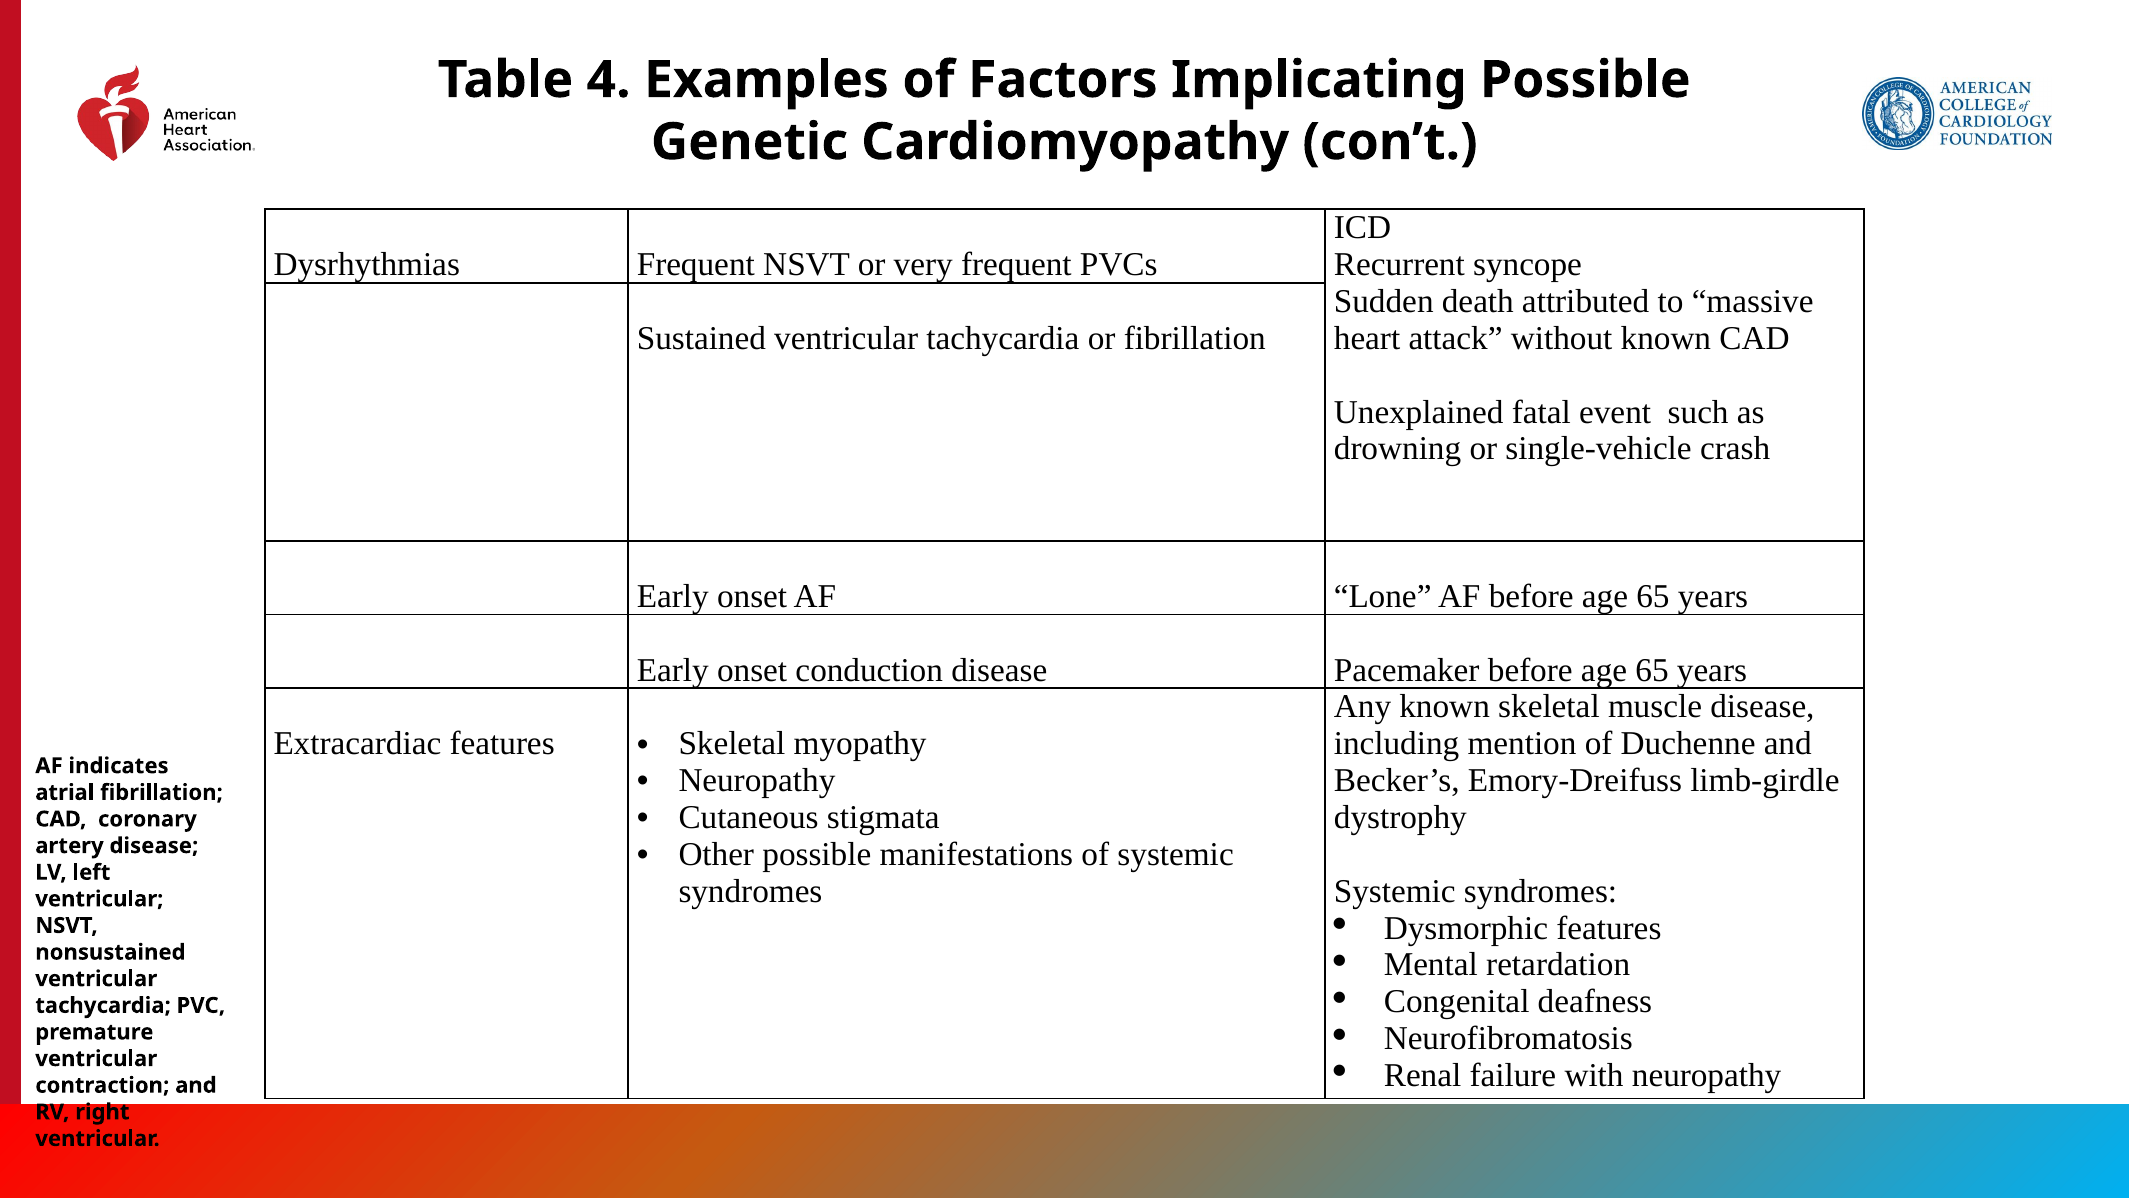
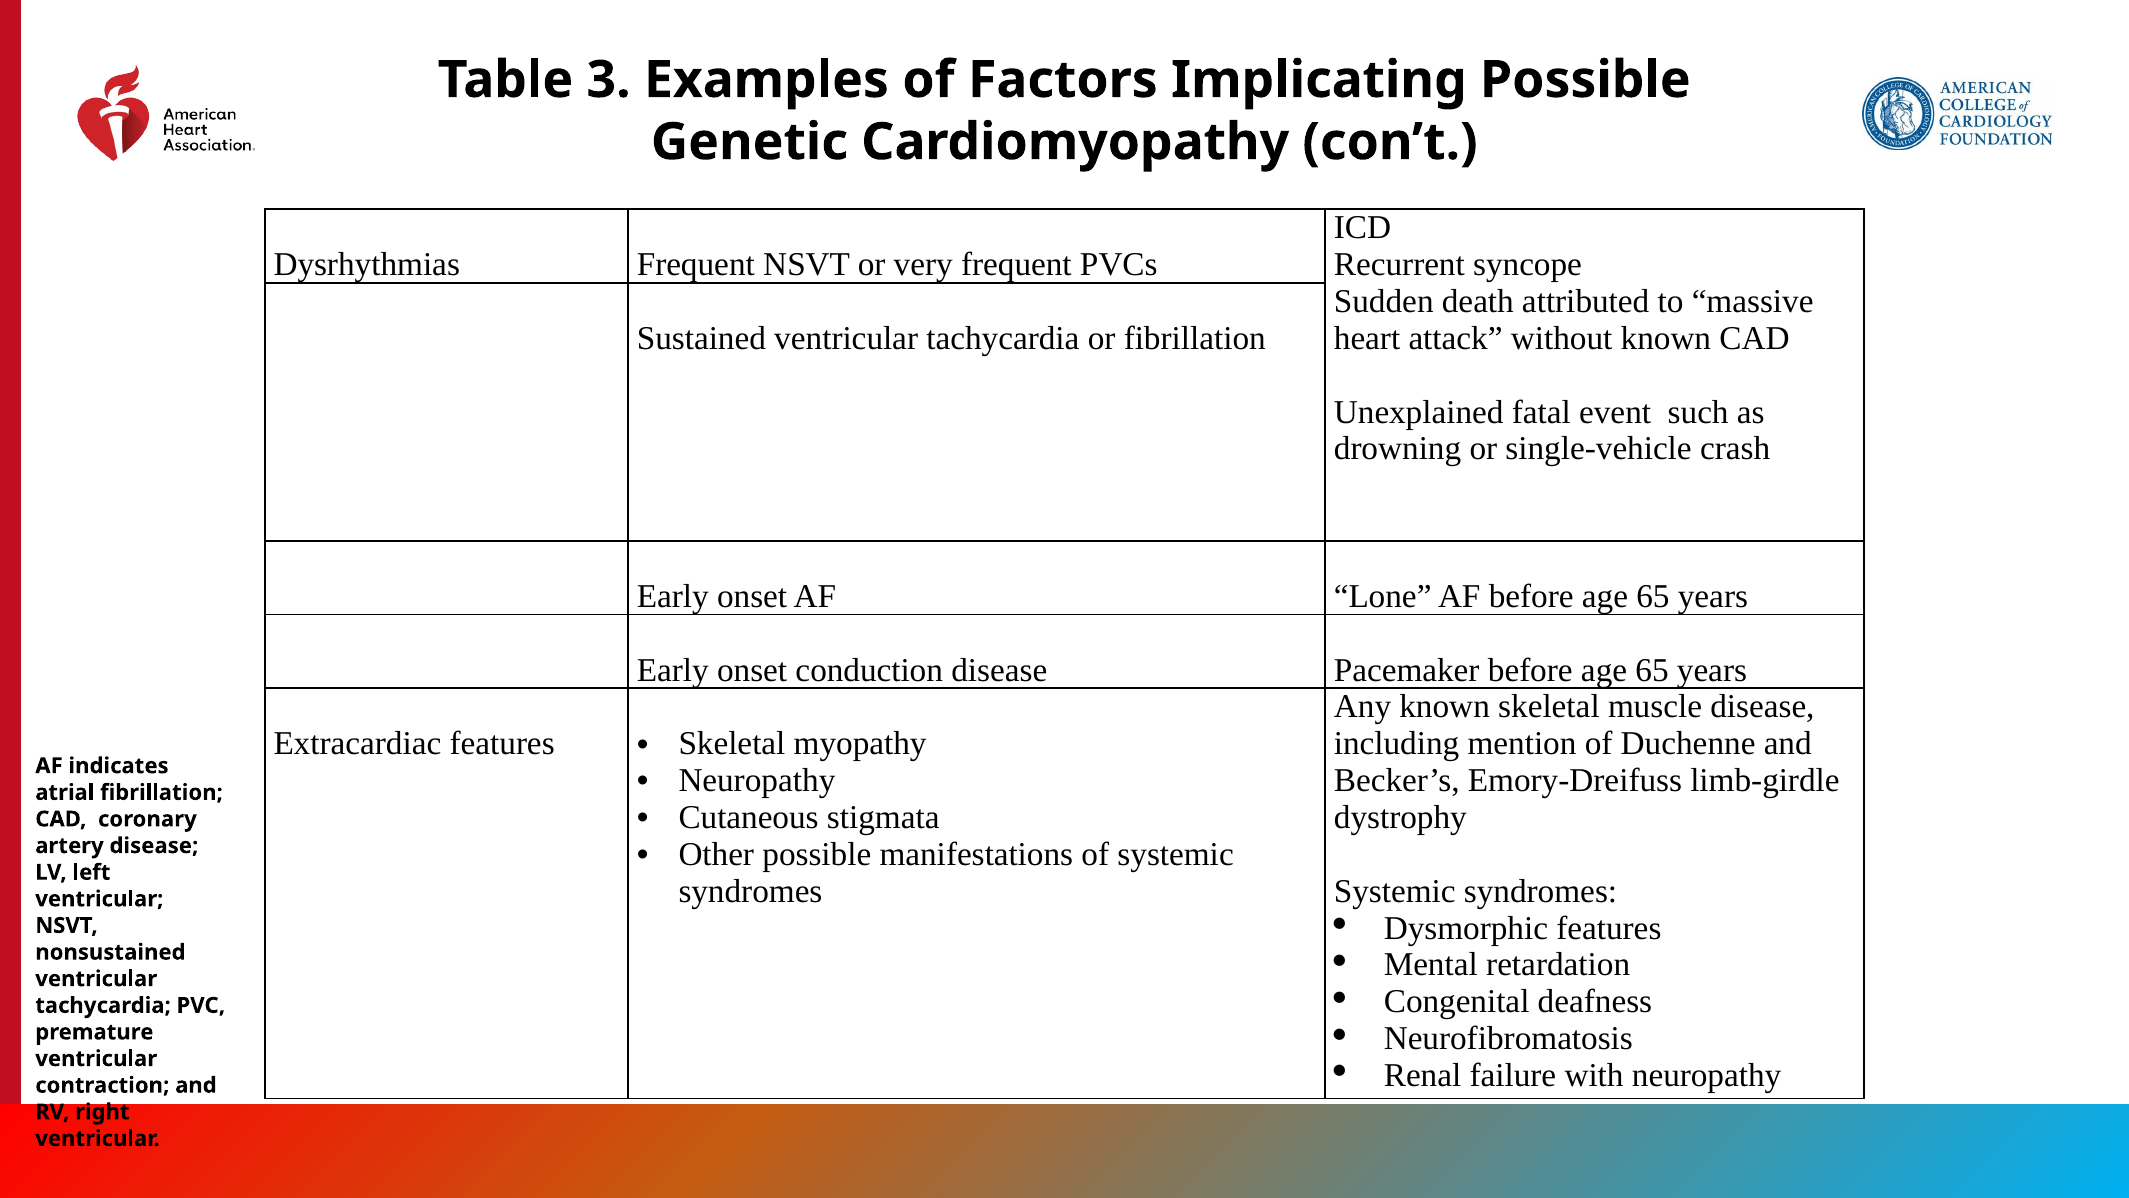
4: 4 -> 3 (609, 80)
